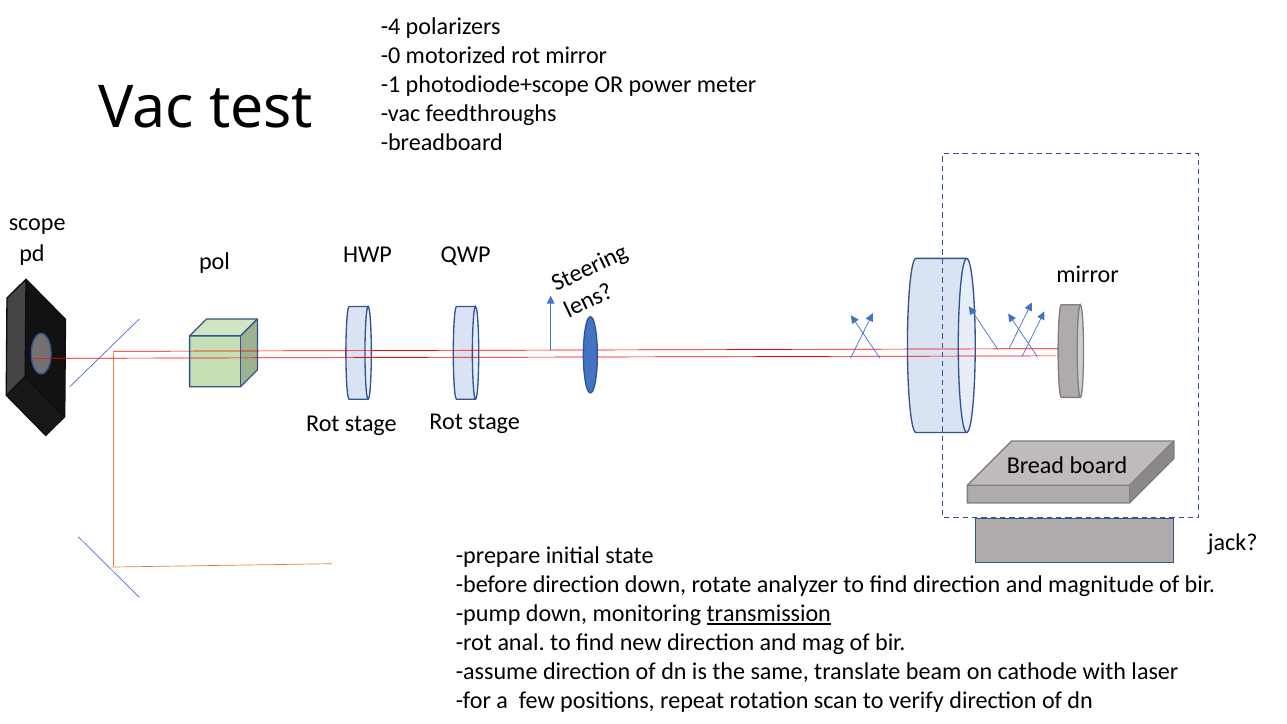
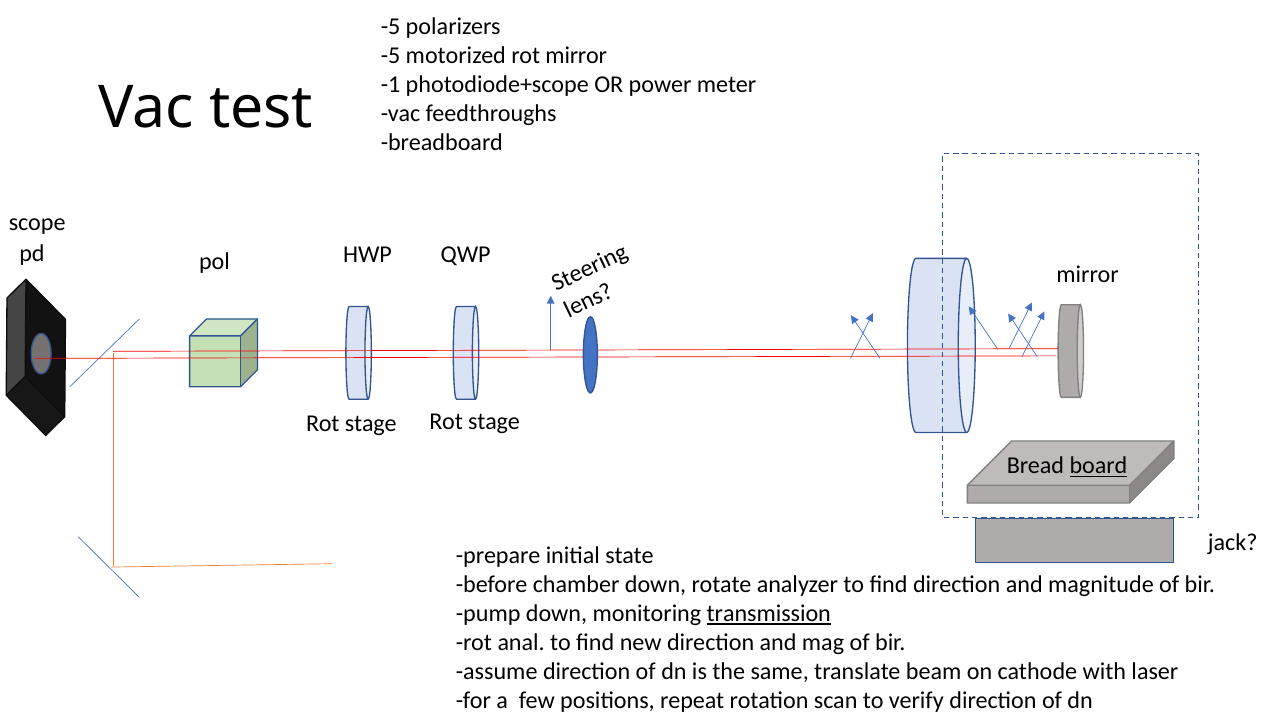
-4: -4 -> -5 (391, 26)
-0: -0 -> -5 (391, 55)
board underline: none -> present (1098, 466)
before direction: direction -> chamber (576, 585)
